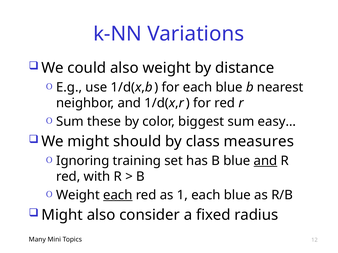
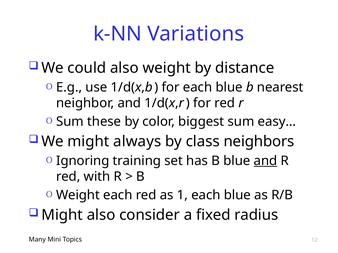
should: should -> always (137, 142)
measures: measures -> neighbors (259, 142)
each underline: present -> none (118, 195)
